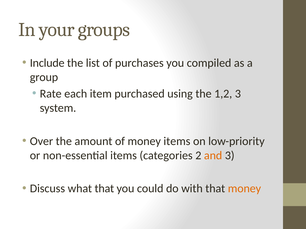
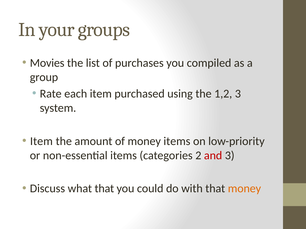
Include: Include -> Movies (47, 63)
Over: Over -> Item (41, 141)
and colour: orange -> red (213, 156)
